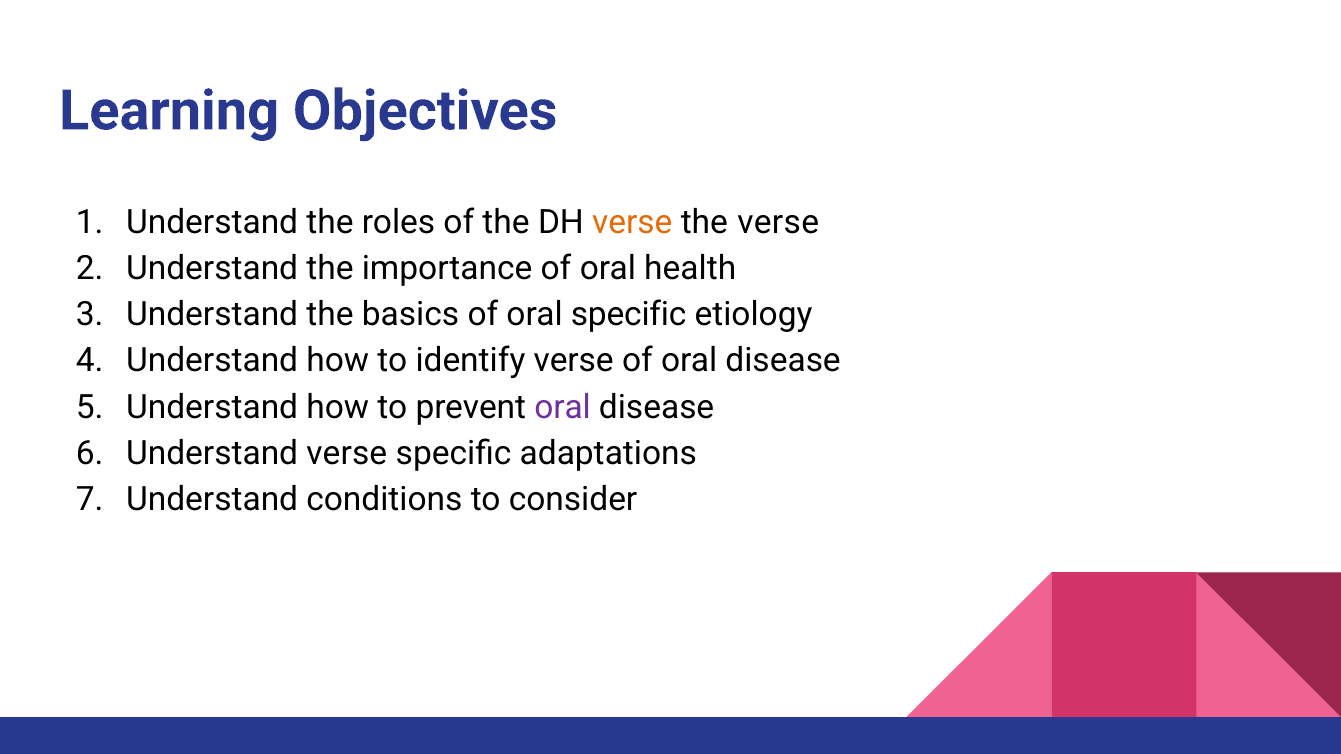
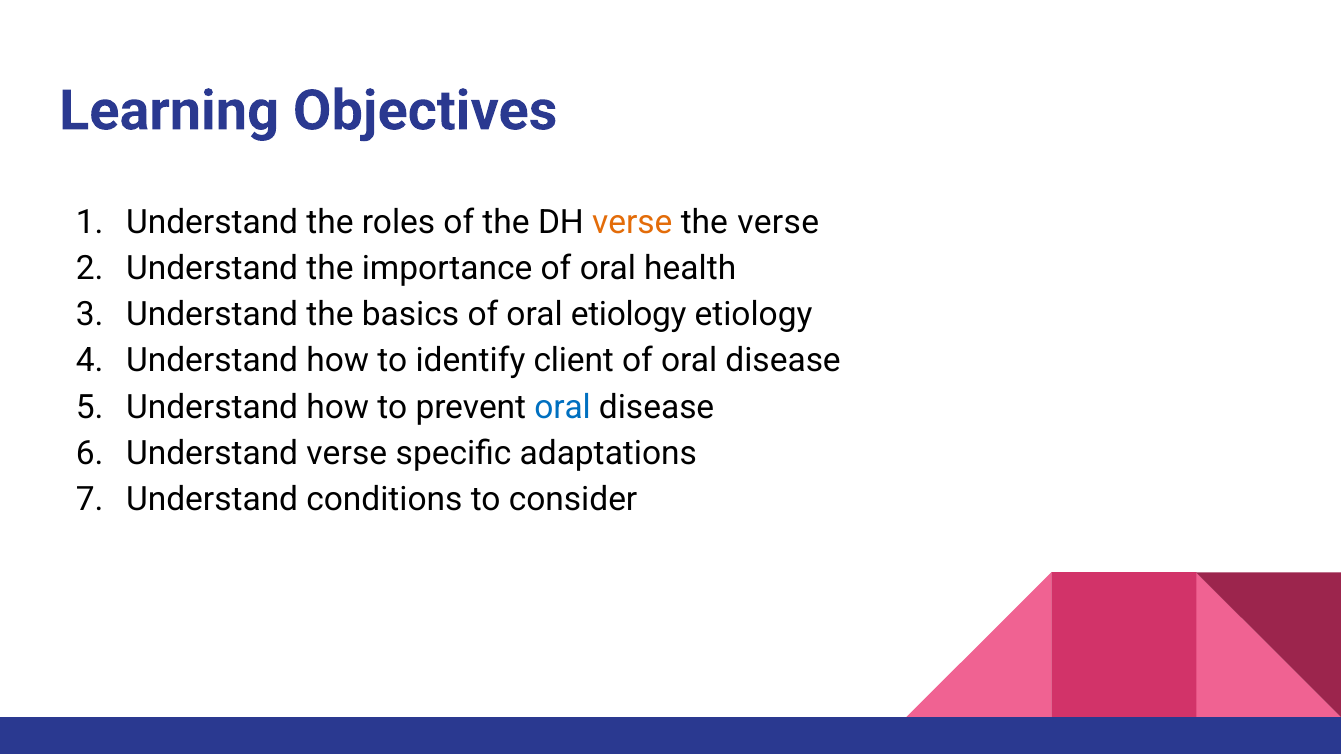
oral specific: specific -> etiology (629, 315)
identify verse: verse -> client (574, 361)
oral colour: purple -> blue (563, 407)
